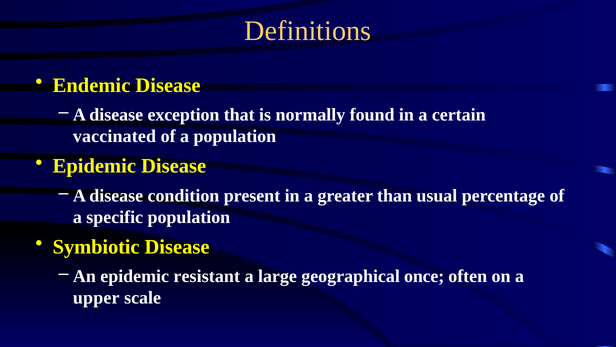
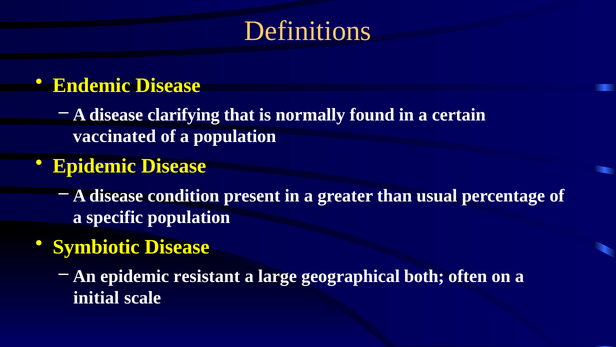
exception: exception -> clarifying (184, 115)
once: once -> both (424, 276)
upper: upper -> initial (96, 297)
